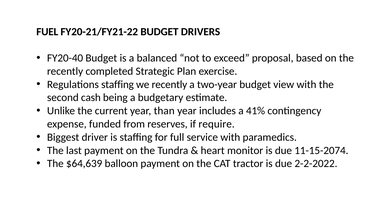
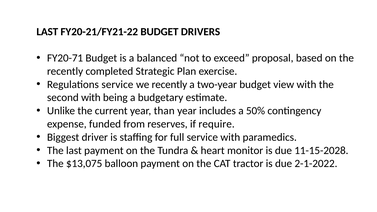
FUEL: FUEL -> LAST (47, 32)
FY20-40: FY20-40 -> FY20-71 (65, 58)
Regulations staffing: staffing -> service (117, 84)
second cash: cash -> with (91, 98)
41%: 41% -> 50% (256, 111)
11-15-2074: 11-15-2074 -> 11-15-2028 (321, 150)
$64,639: $64,639 -> $13,075 (84, 164)
2-2-2022: 2-2-2022 -> 2-1-2022 (316, 164)
